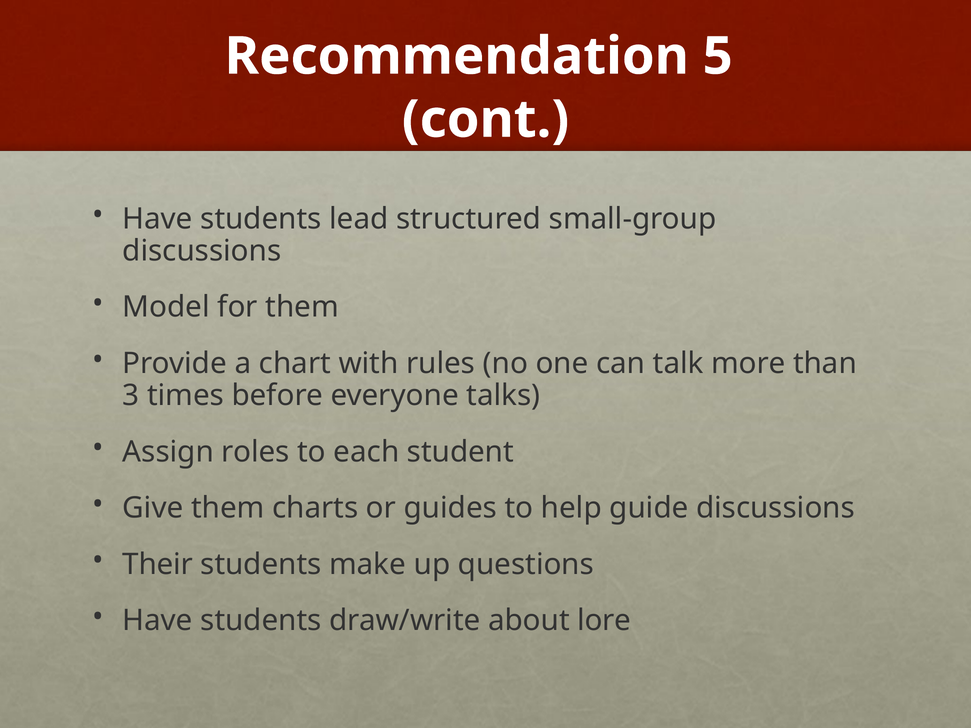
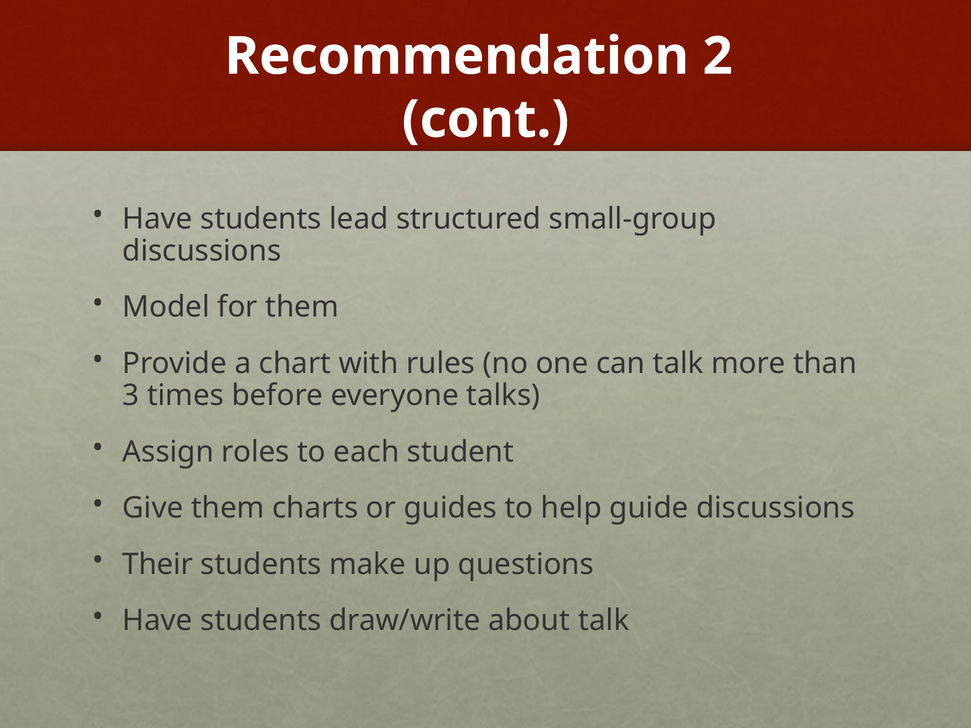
5: 5 -> 2 (718, 56)
about lore: lore -> talk (604, 621)
